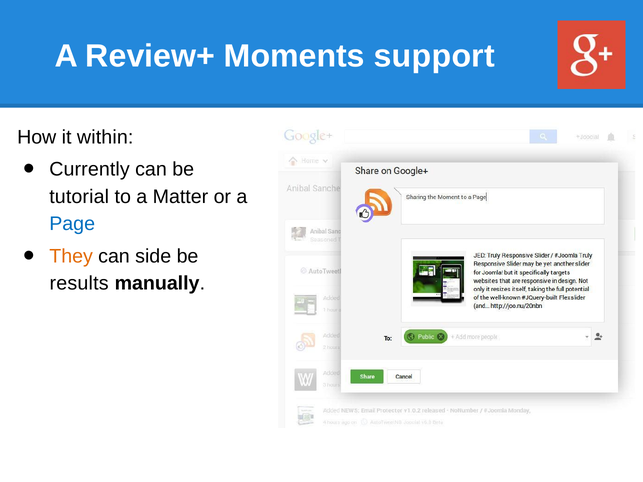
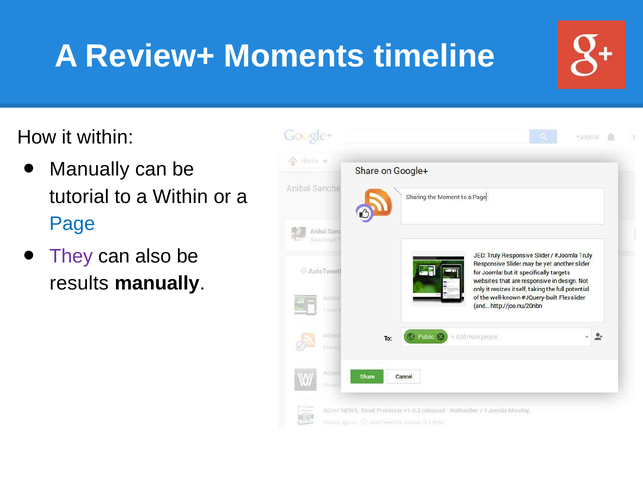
support: support -> timeline (434, 56)
Currently: Currently -> Manually (89, 170)
a Matter: Matter -> Within (180, 197)
They colour: orange -> purple (71, 256)
side: side -> also (153, 256)
